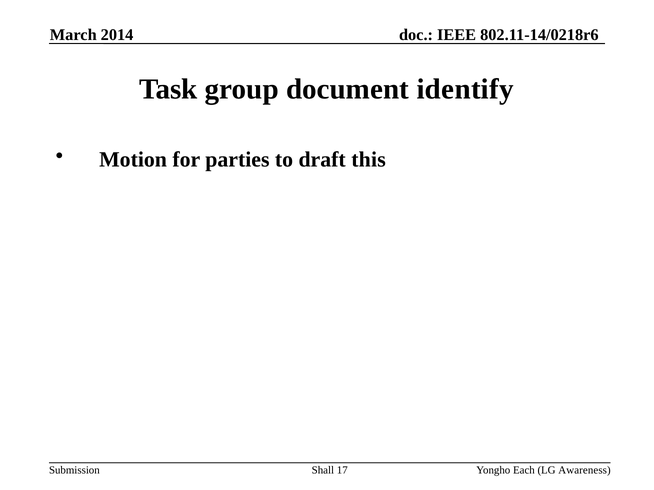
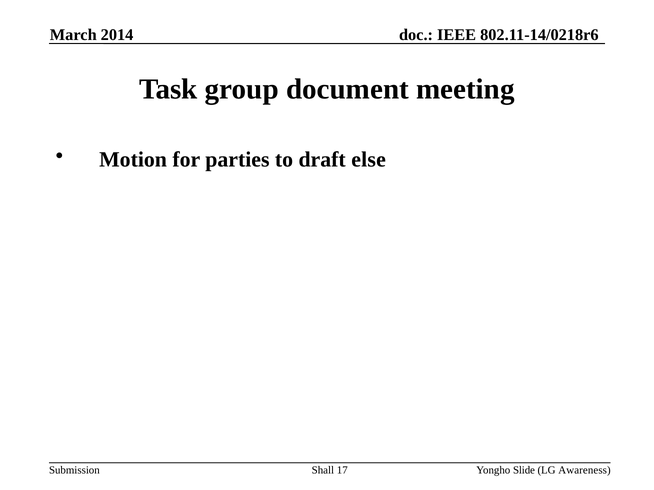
identify: identify -> meeting (465, 89)
this: this -> else (369, 160)
Each: Each -> Slide (524, 470)
